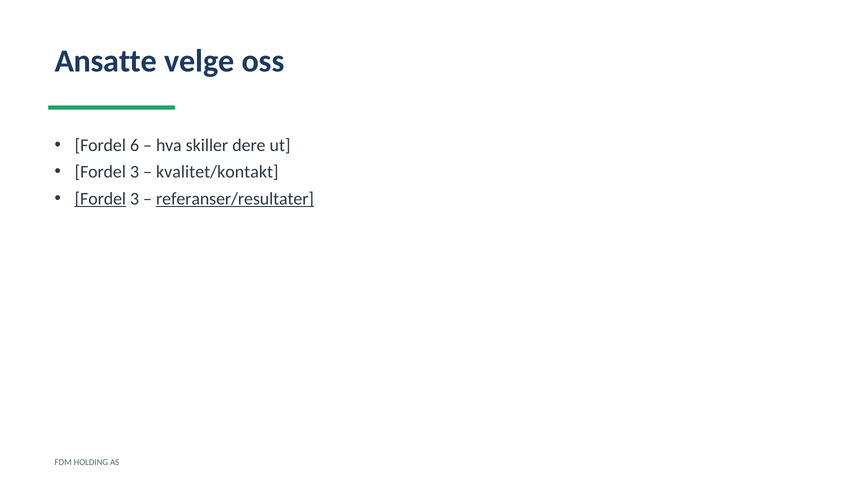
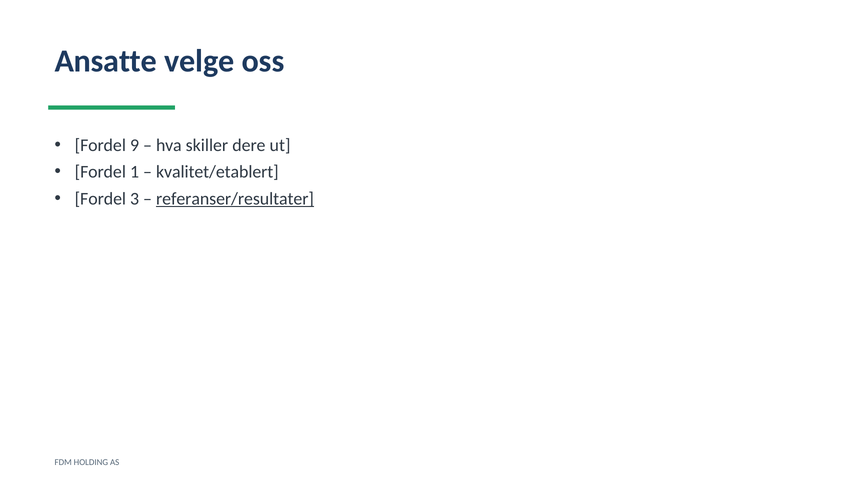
6: 6 -> 9 (135, 145)
3: 3 -> 1 (135, 172)
kvalitet/kontakt: kvalitet/kontakt -> kvalitet/etablert (217, 172)
Fordel underline: present -> none (100, 199)
